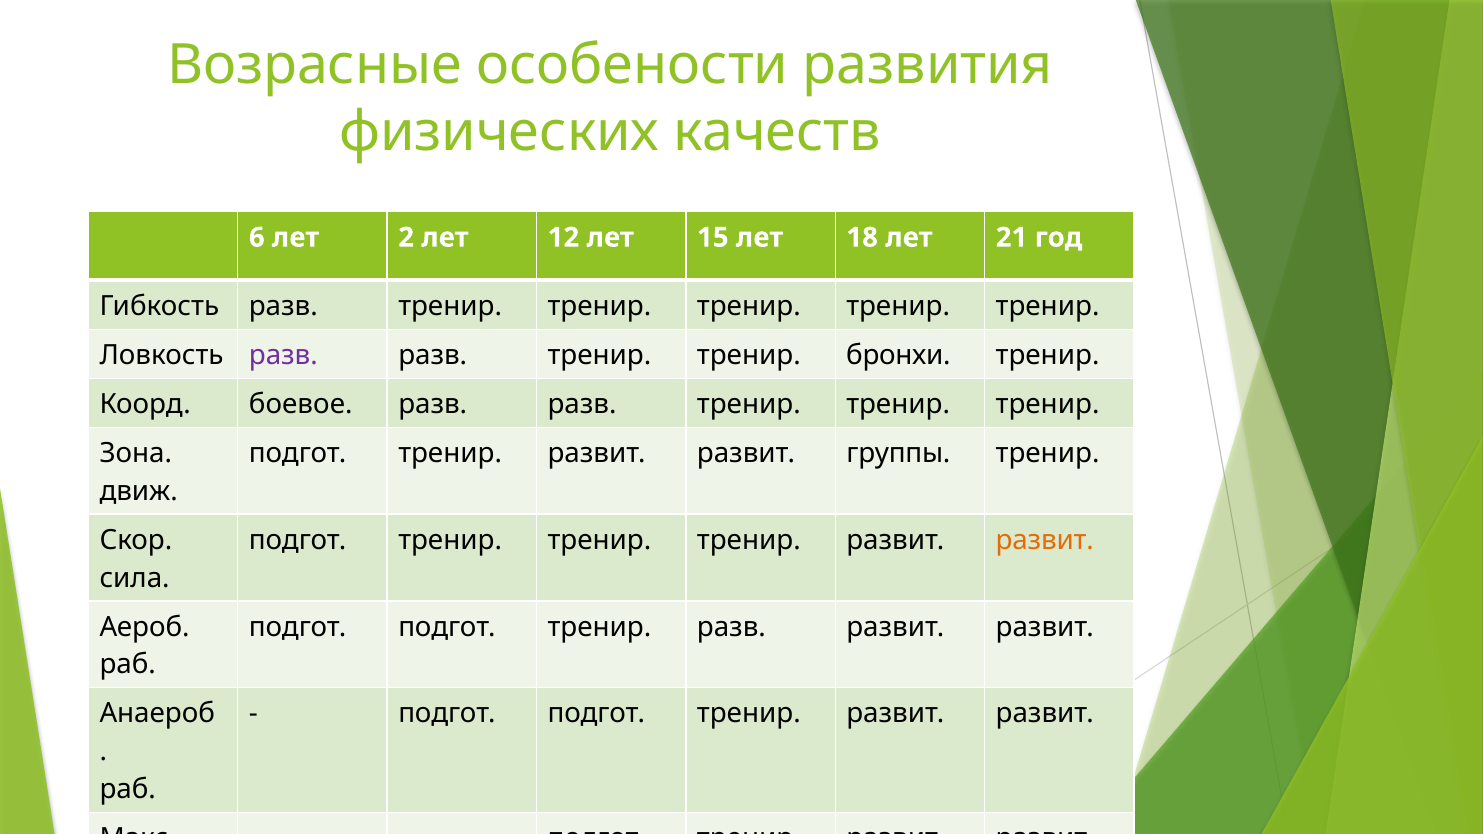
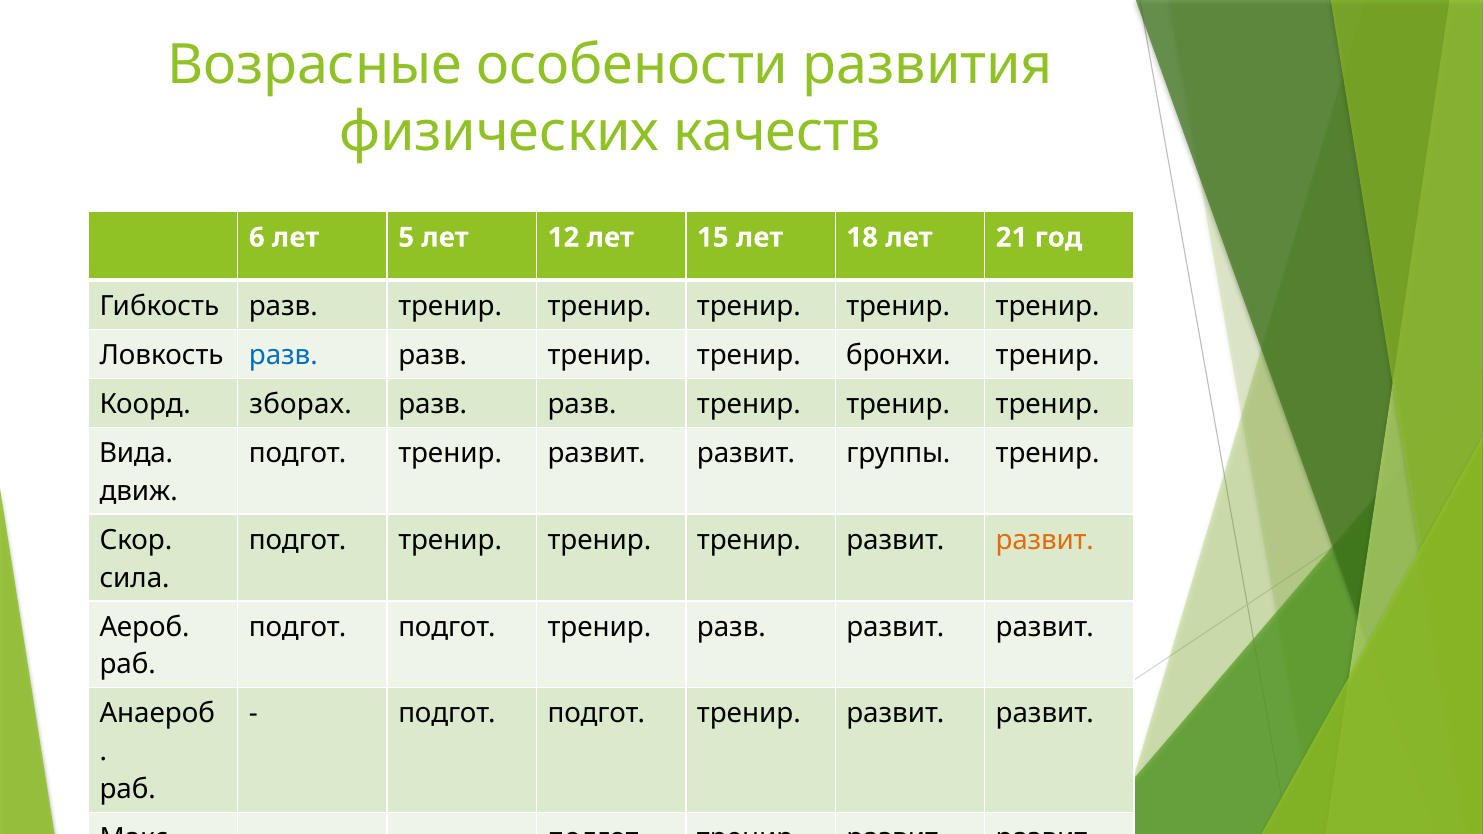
2: 2 -> 5 (406, 238)
разв colour: purple -> blue (283, 355)
боевое: боевое -> зборах (301, 404)
Зона: Зона -> Вида (136, 453)
